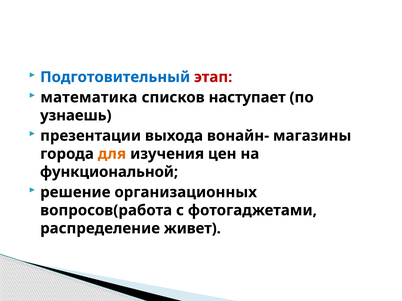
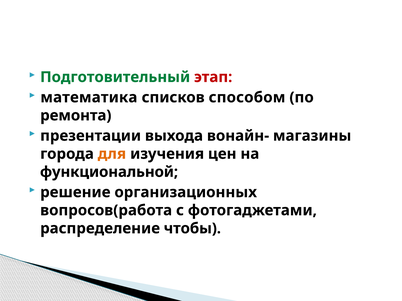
Подготовительный colour: blue -> green (115, 77)
наступает: наступает -> способом (247, 98)
узнаешь: узнаешь -> ремонта (76, 116)
живет: живет -> чтобы (192, 229)
